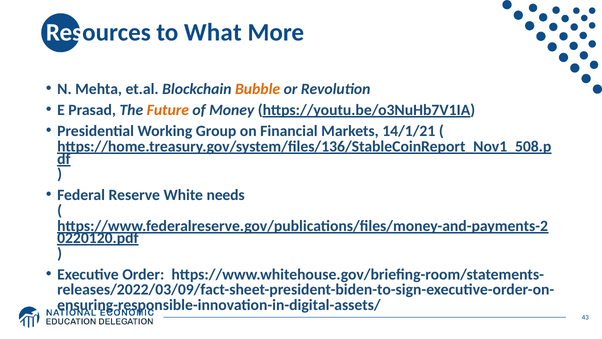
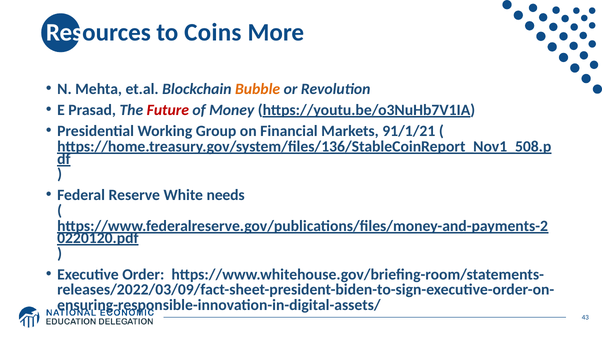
What: What -> Coins (213, 33)
Future colour: orange -> red (168, 110)
14/1/21: 14/1/21 -> 91/1/21 (409, 131)
